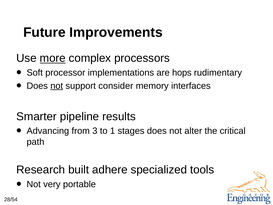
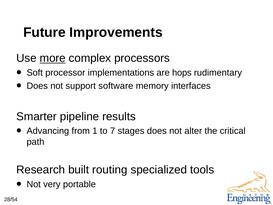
not underline: present -> none (57, 86)
consider: consider -> software (116, 86)
3: 3 -> 1 (95, 131)
1: 1 -> 7 (113, 131)
adhere: adhere -> routing (110, 170)
